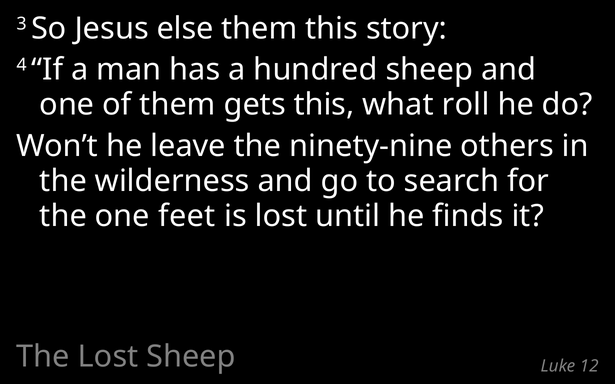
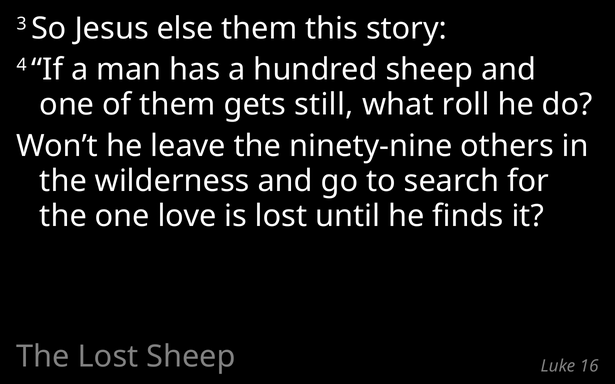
gets this: this -> still (324, 105)
feet: feet -> love (187, 216)
12: 12 -> 16 (589, 366)
